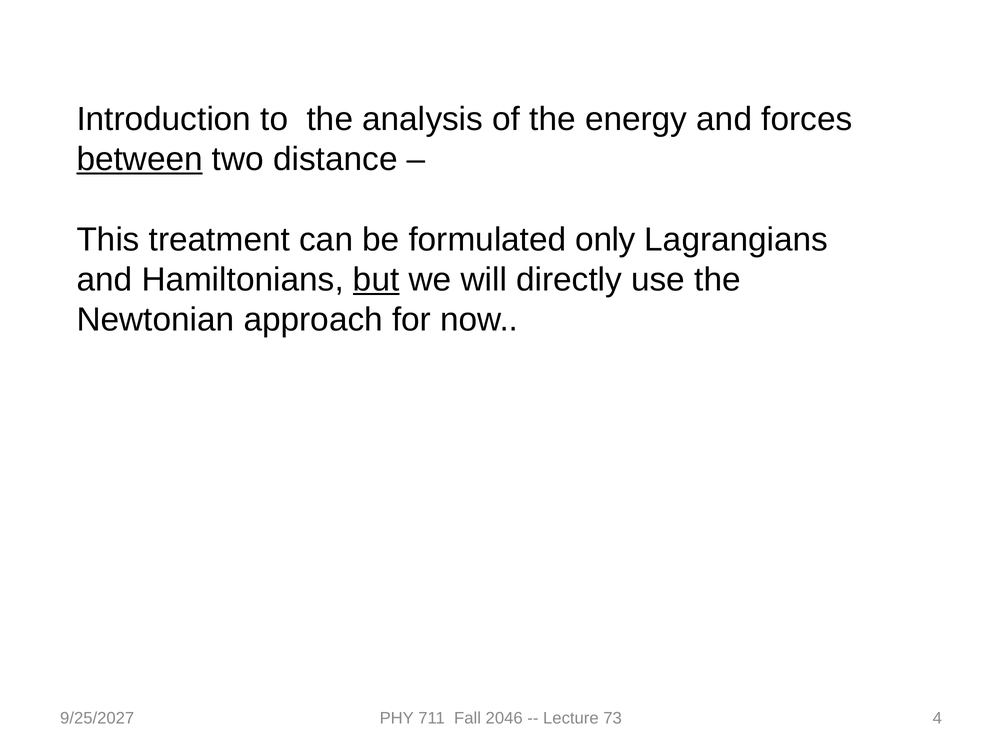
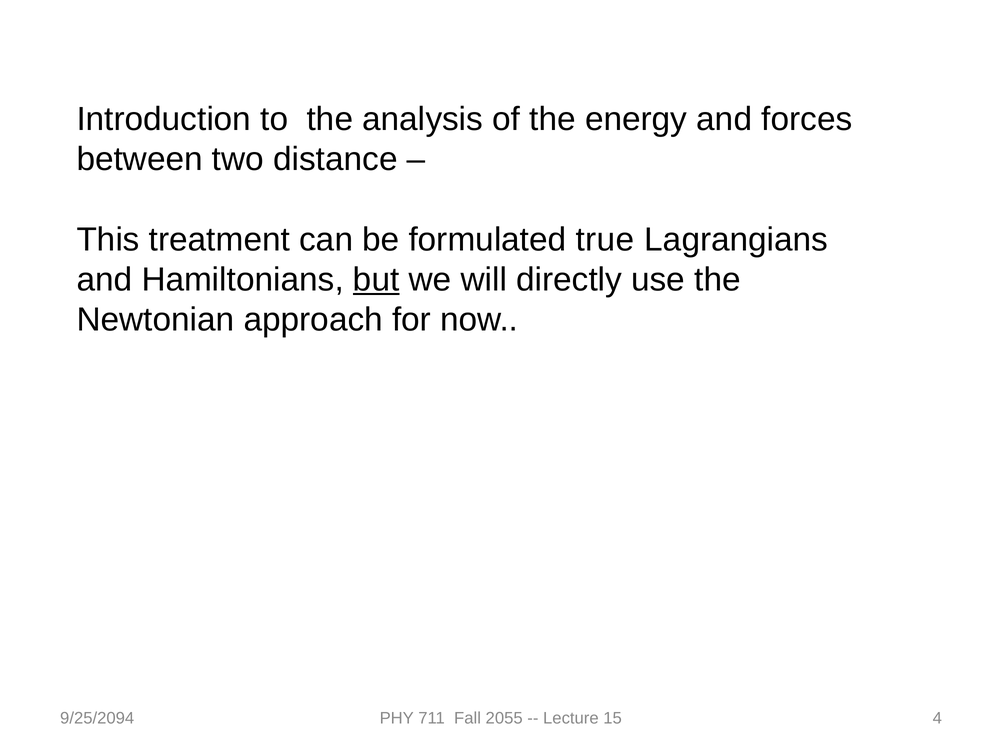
between underline: present -> none (140, 159)
only: only -> true (605, 239)
9/25/2027: 9/25/2027 -> 9/25/2094 (97, 718)
2046: 2046 -> 2055 (504, 718)
73: 73 -> 15 (613, 718)
